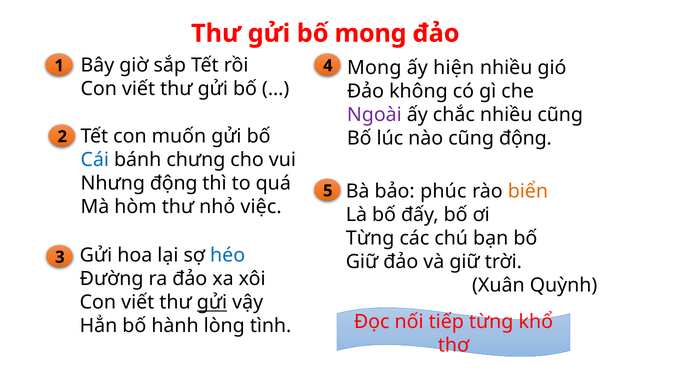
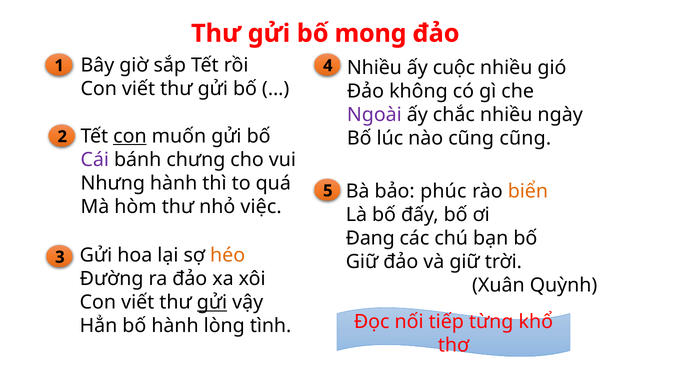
Mong: Mong -> Nhiều (374, 68)
hiện: hiện -> cuộc (454, 68)
nhiều cũng: cũng -> ngày (560, 115)
con underline: none -> present (130, 136)
cũng động: động -> cũng (525, 139)
Cái colour: blue -> purple (95, 160)
Nhưng động: động -> hành (174, 183)
Từng: Từng -> Đang (370, 238)
héo colour: blue -> orange (228, 256)
